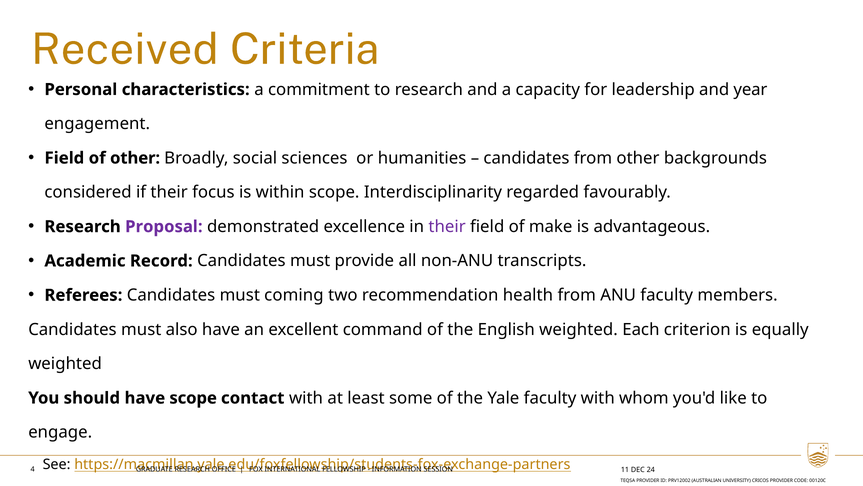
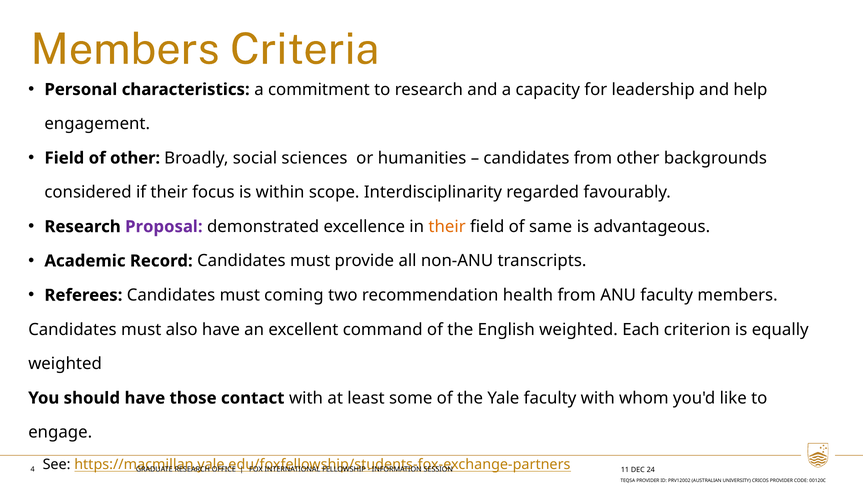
Received: Received -> Members (125, 49)
year: year -> help (750, 89)
their colour: purple -> orange (447, 226)
make: make -> same (551, 226)
have scope: scope -> those (193, 398)
